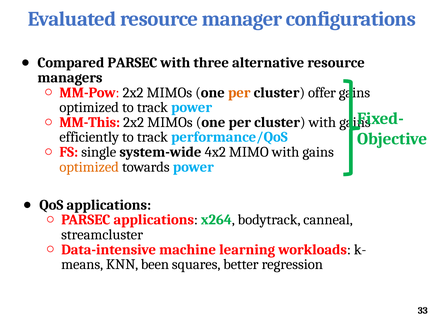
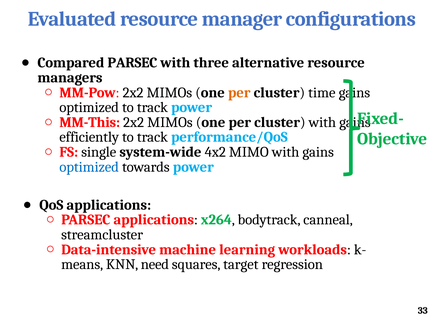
offer: offer -> time (322, 93)
optimized colour: orange -> blue (89, 167)
been: been -> need (155, 265)
better: better -> target (241, 265)
